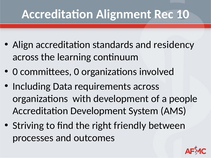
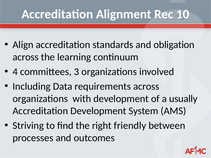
residency: residency -> obligation (174, 45)
0: 0 -> 4 (15, 72)
committees 0: 0 -> 3 (77, 72)
people: people -> usually (183, 99)
